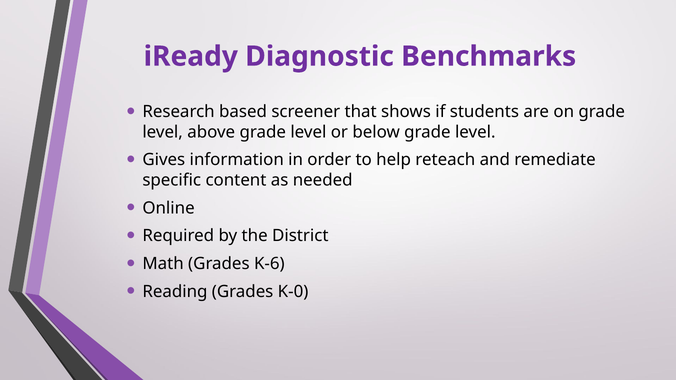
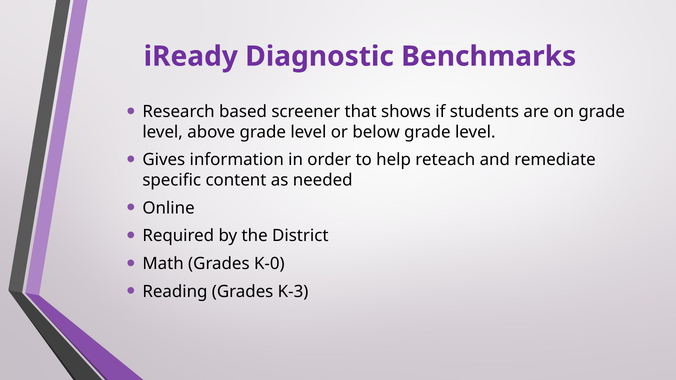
K-6: K-6 -> K-0 (269, 264)
K-0: K-0 -> K-3 (293, 292)
